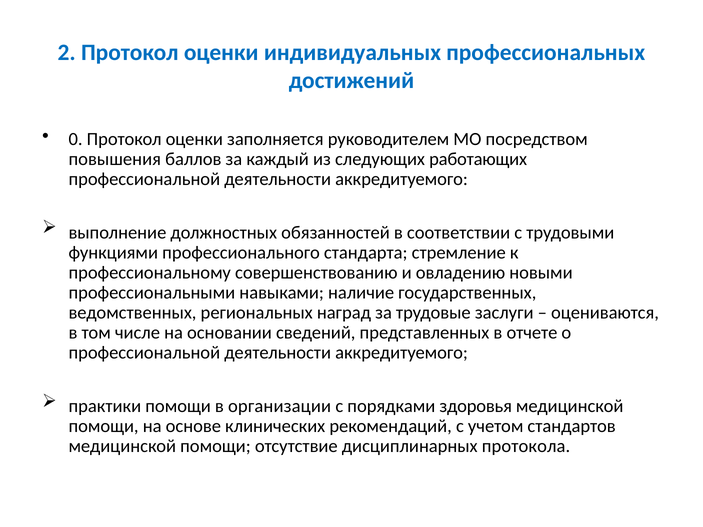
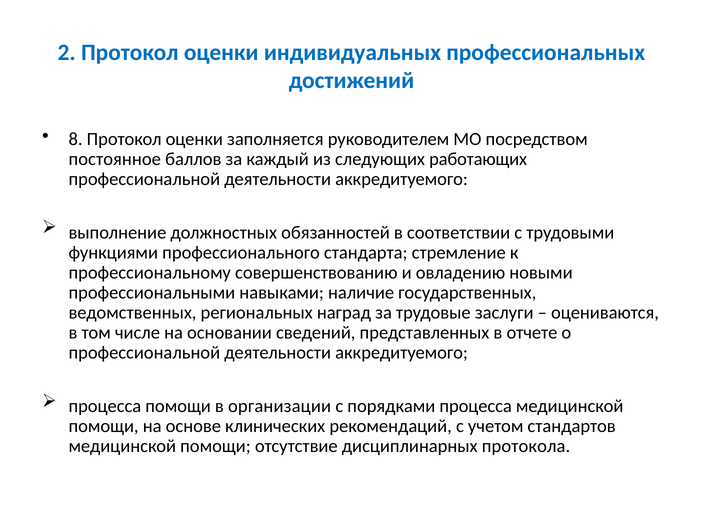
0: 0 -> 8 (76, 139)
повышения: повышения -> постоянное (115, 159)
практики: практики -> процесса (105, 406)
порядками здоровья: здоровья -> процесса (476, 406)
